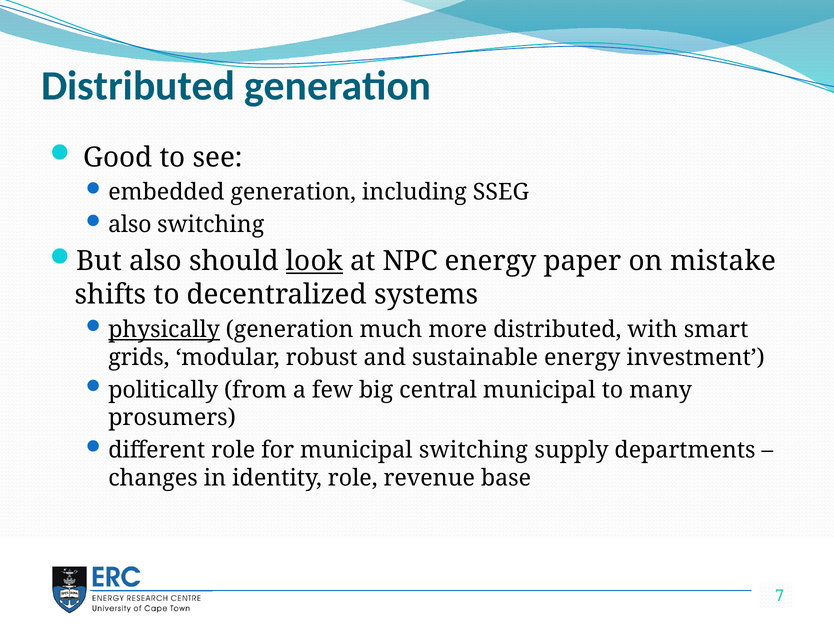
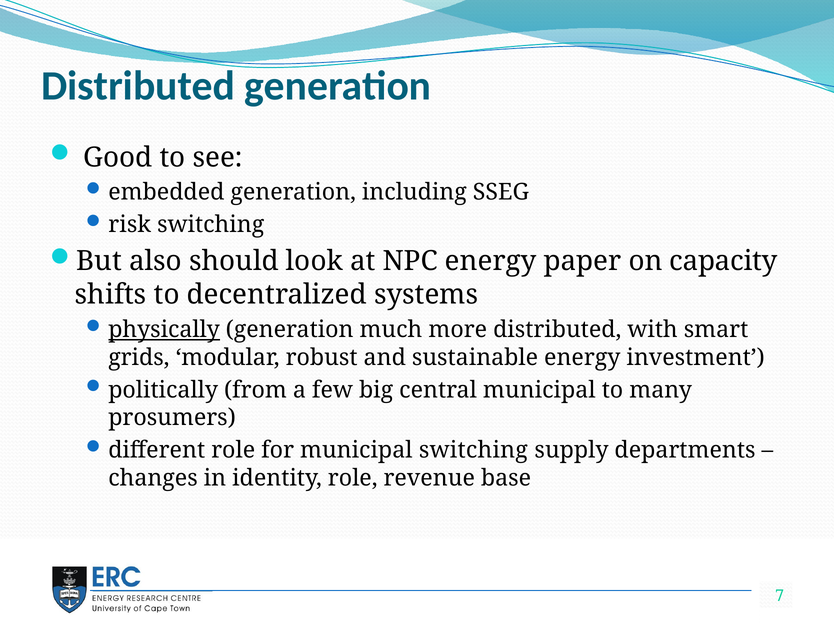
also: also -> risk (130, 225)
look underline: present -> none (314, 261)
mistake: mistake -> capacity (723, 261)
